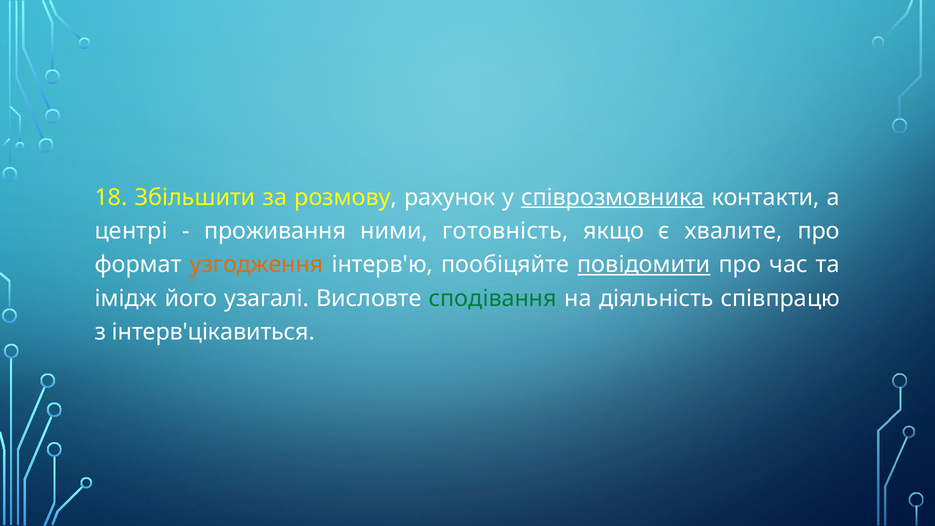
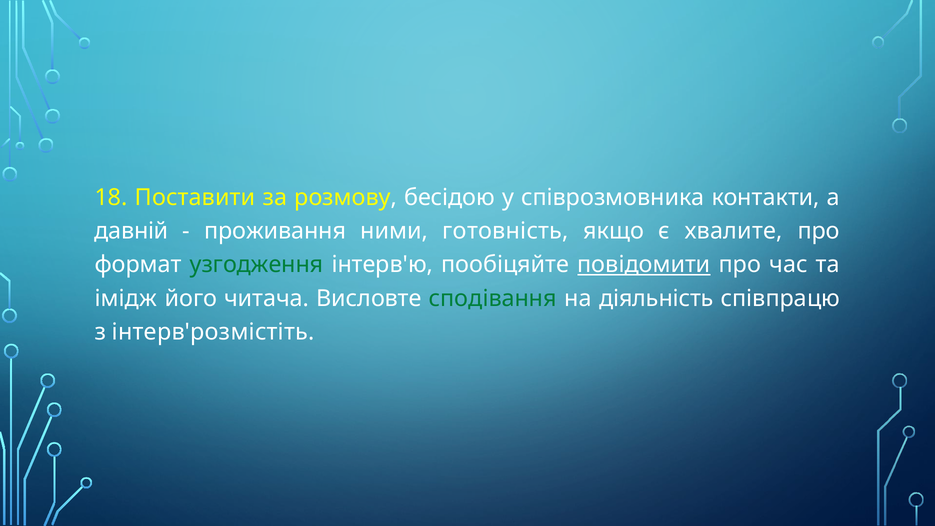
Збільшити: Збільшити -> Поставити (195, 197)
рахунок: рахунок -> бесідою (450, 197)
співрозмовника underline: present -> none (613, 197)
центрі: центрі -> давній (131, 231)
узгодження colour: orange -> green (257, 265)
узагалі: узагалі -> читача (267, 298)
інтерв'цікавиться: інтерв'цікавиться -> інтерв'розмістіть (213, 332)
